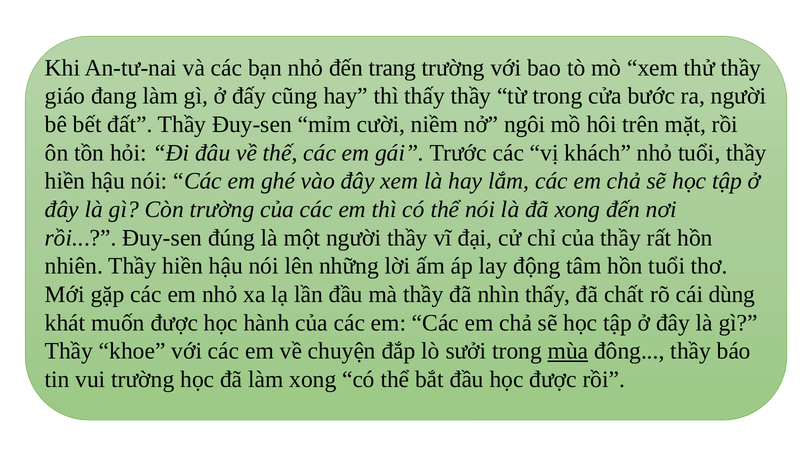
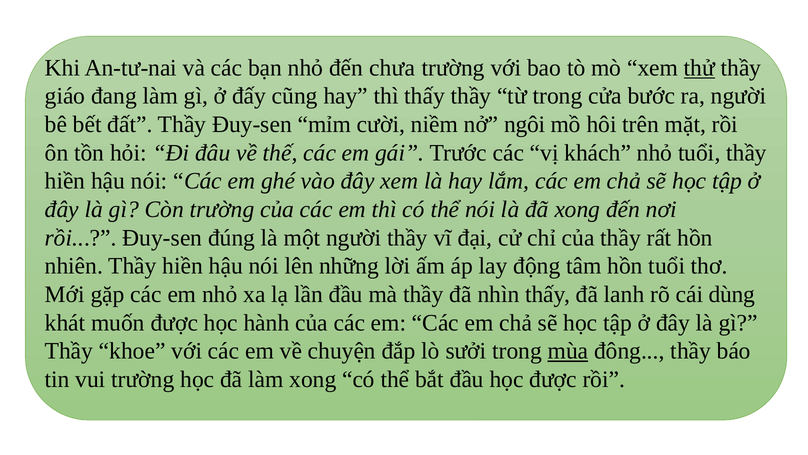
trang: trang -> chưa (392, 68)
thử underline: none -> present (699, 68)
chất: chất -> lanh (624, 294)
